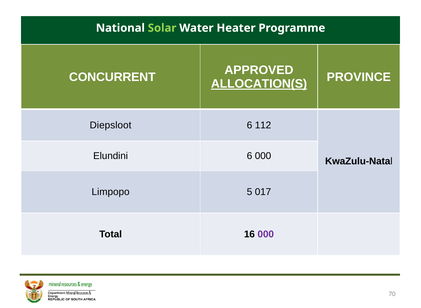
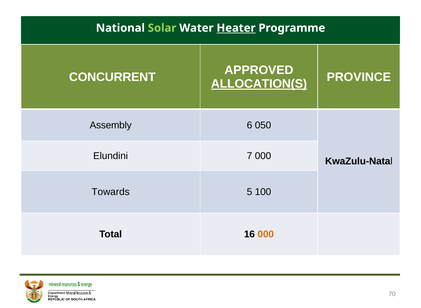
Heater underline: none -> present (236, 28)
Diepsloot: Diepsloot -> Assembly (111, 125)
112: 112 -> 050 (263, 125)
Elundini 6: 6 -> 7 (249, 156)
Limpopo: Limpopo -> Towards (111, 192)
017: 017 -> 100 (263, 192)
000 colour: purple -> orange (266, 234)
